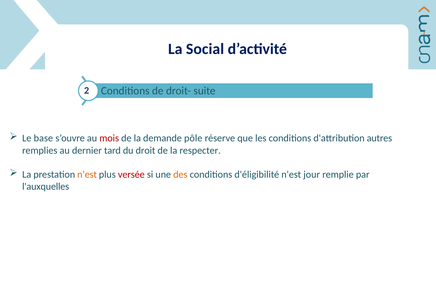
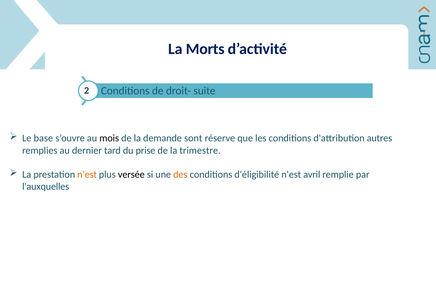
Social: Social -> Morts (205, 49)
mois colour: red -> black (109, 138)
pôle: pôle -> sont (193, 138)
droit: droit -> prise (146, 150)
respecter: respecter -> trimestre (200, 150)
versée colour: red -> black (131, 174)
jour: jour -> avril (312, 174)
